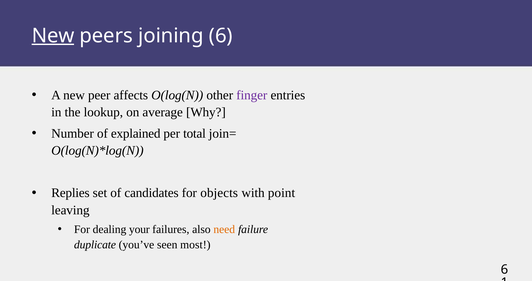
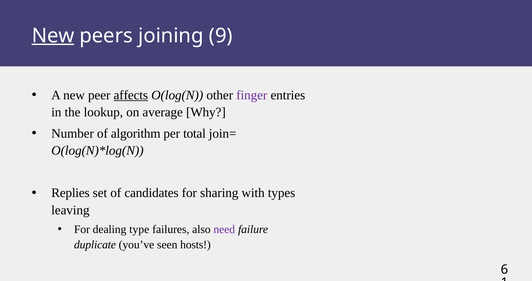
joining 6: 6 -> 9 (221, 36)
affects underline: none -> present (131, 95)
explained: explained -> algorithm (136, 133)
objects: objects -> sharing (219, 193)
point: point -> types (282, 193)
your: your -> type (139, 230)
need colour: orange -> purple (224, 230)
most: most -> hosts (195, 245)
